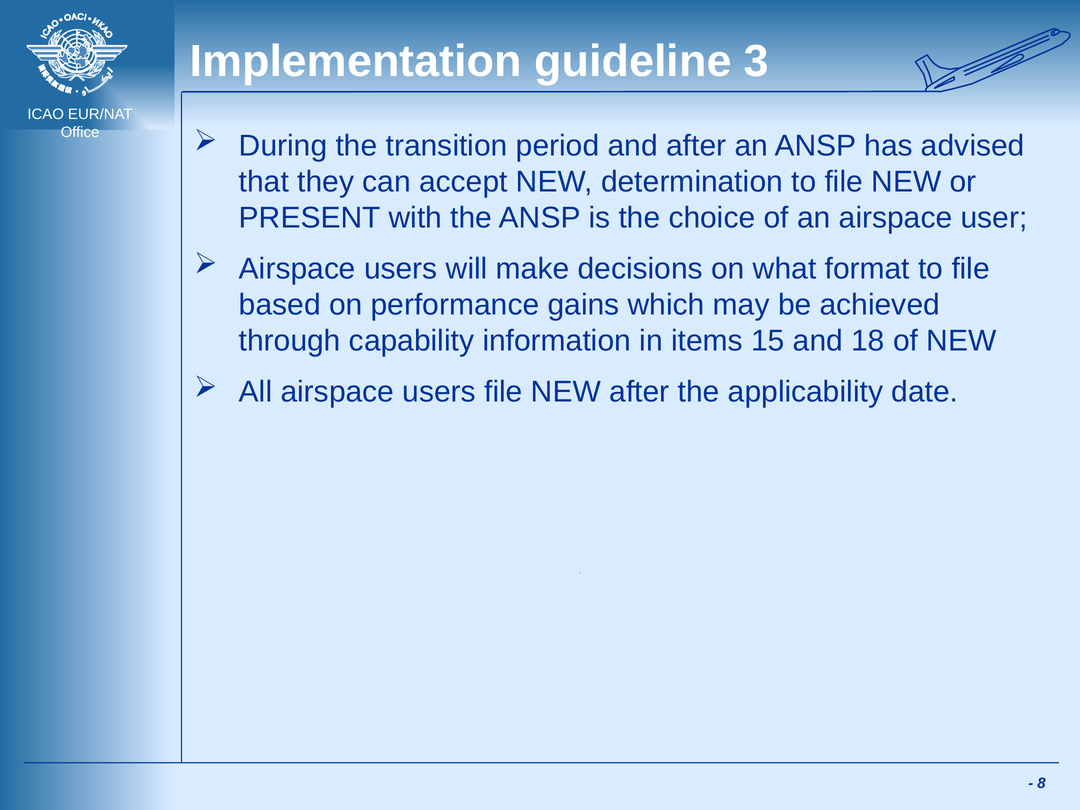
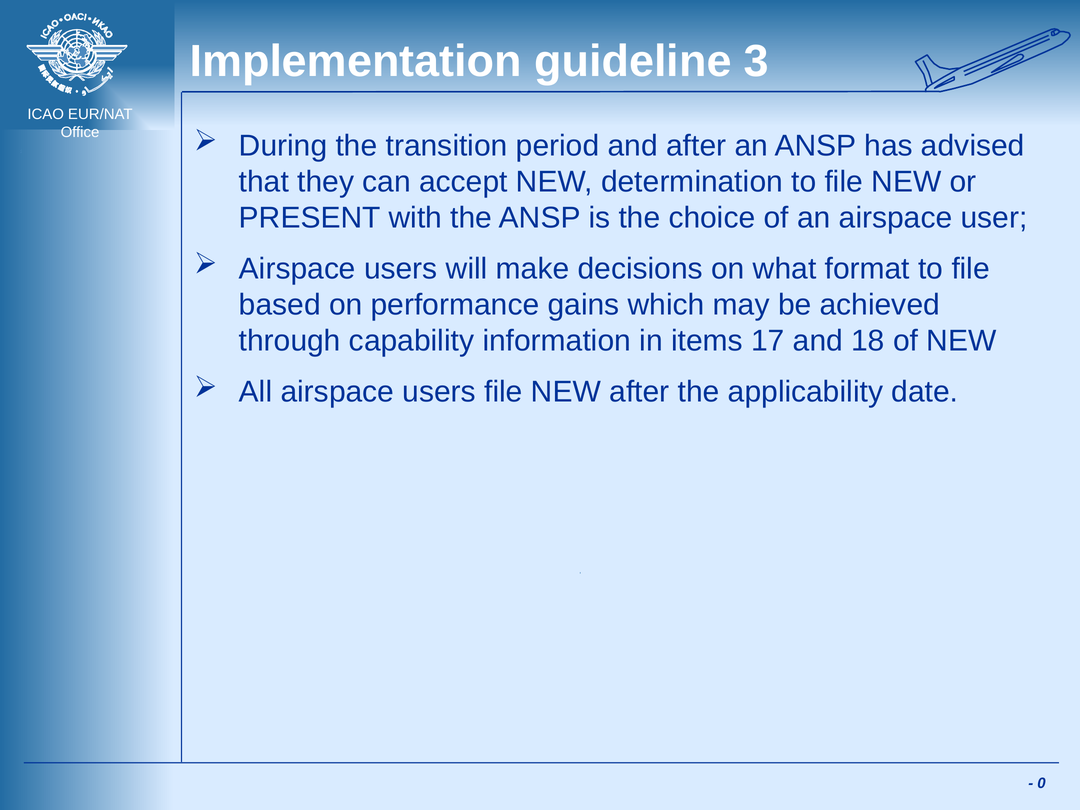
15: 15 -> 17 (768, 341)
8: 8 -> 0 (1041, 783)
